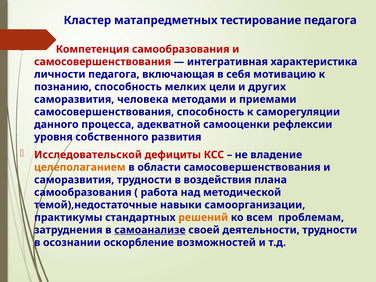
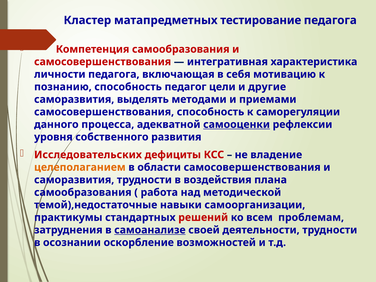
мелких: мелких -> педагог (185, 87)
других: других -> другие (267, 87)
человека: человека -> выделять (143, 99)
самооценки underline: none -> present (237, 124)
Исследовательской: Исследовательской -> Исследовательских (88, 155)
решений colour: orange -> red (203, 217)
